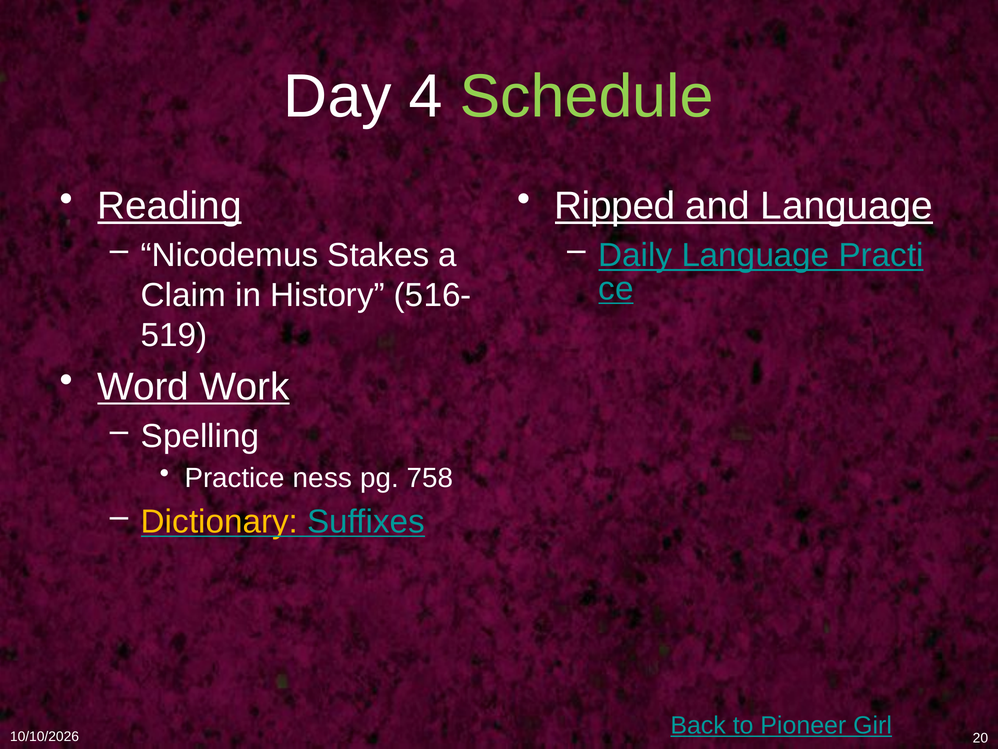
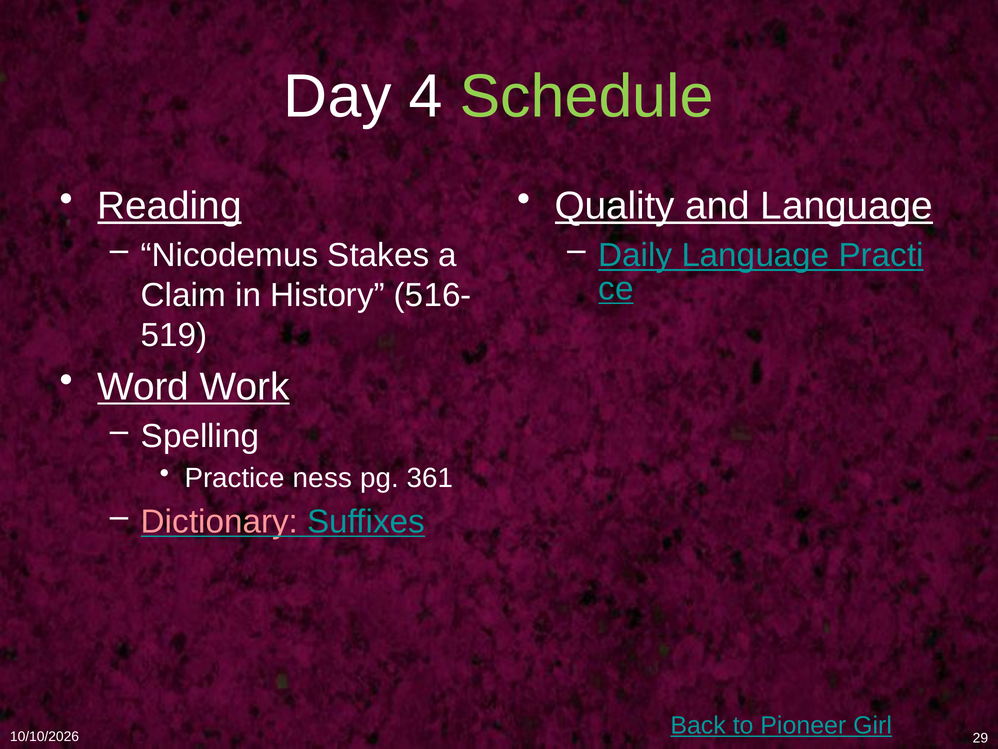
Ripped: Ripped -> Quality (615, 206)
758: 758 -> 361 (430, 478)
Dictionary colour: yellow -> pink (220, 521)
20: 20 -> 29 (980, 738)
